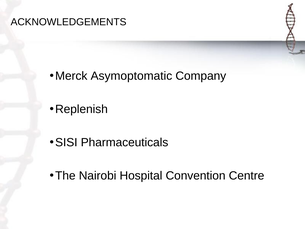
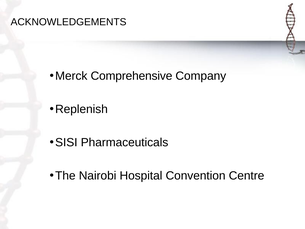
Asymoptomatic: Asymoptomatic -> Comprehensive (132, 76)
